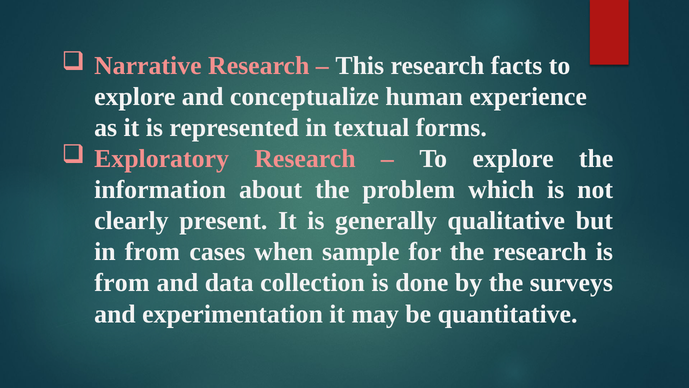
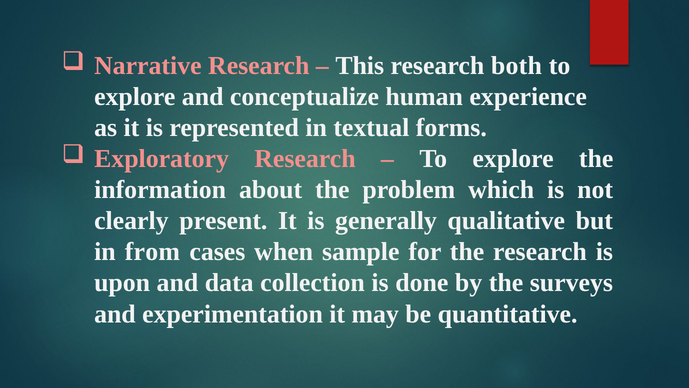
facts: facts -> both (516, 66)
from: from -> upon (122, 283)
